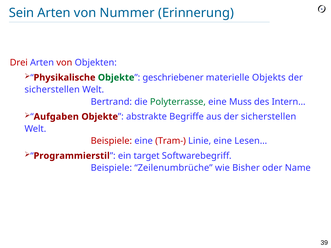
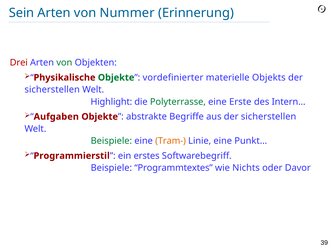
von colour: red -> green (64, 63)
geschriebener: geschriebener -> vordefinierter (173, 78)
Bertrand: Bertrand -> Highlight (111, 102)
Muss: Muss -> Erste (240, 102)
Beispiele colour: red -> green (111, 141)
Tram- colour: red -> orange (171, 141)
Lesen…: Lesen… -> Punkt… (251, 141)
target: target -> erstes (147, 156)
Zeilenumbrüche: Zeilenumbrüche -> Programmtextes (174, 168)
Bisher: Bisher -> Nichts (246, 168)
Name: Name -> Davor (298, 168)
